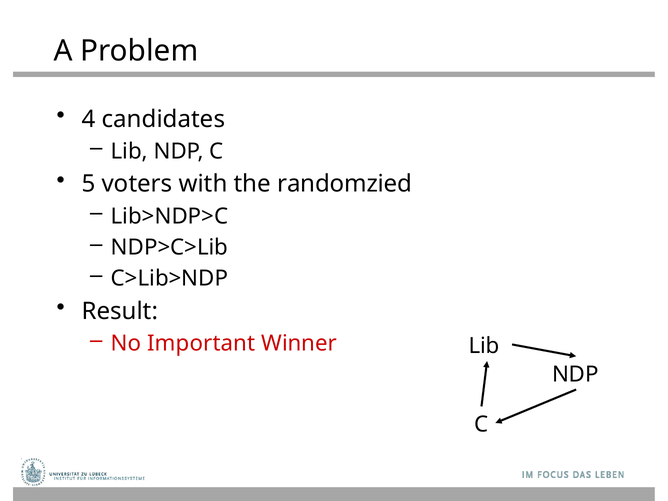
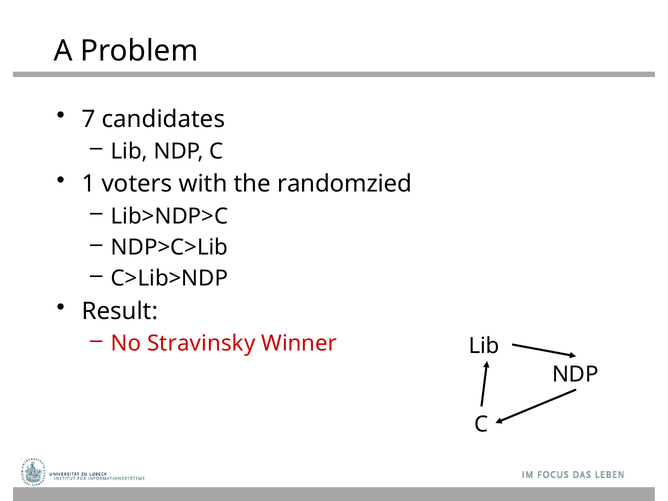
4: 4 -> 7 (89, 119)
5: 5 -> 1 (89, 184)
Important: Important -> Stravinsky (201, 343)
